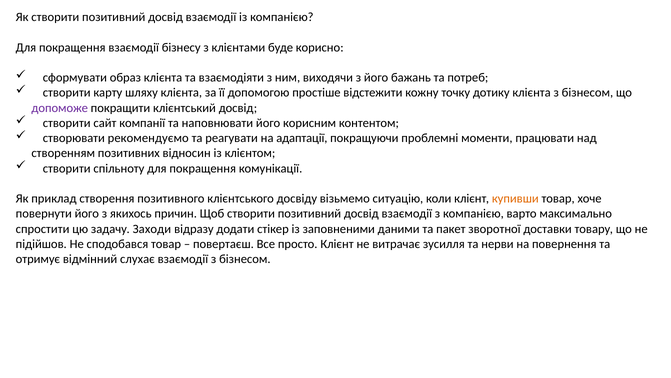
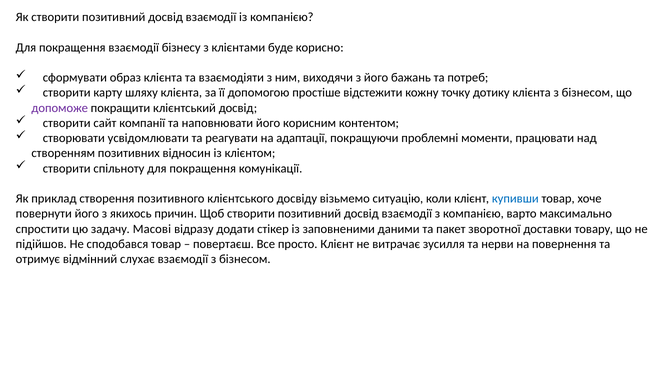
рекомендуємо: рекомендуємо -> усвідомлювати (148, 138)
купивши colour: orange -> blue (515, 198)
Заходи: Заходи -> Масові (152, 229)
